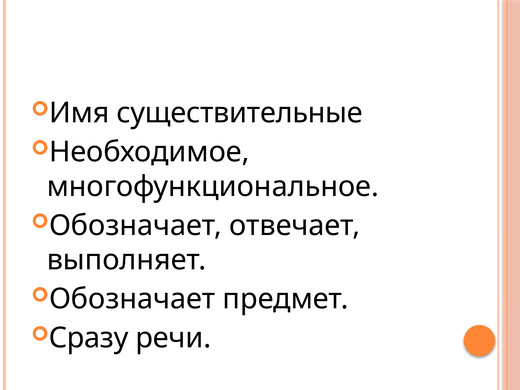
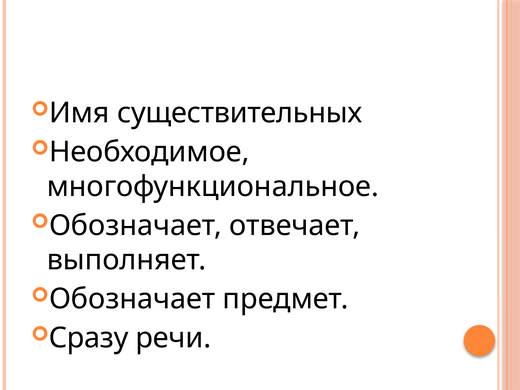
существительные: существительные -> существительных (240, 113)
